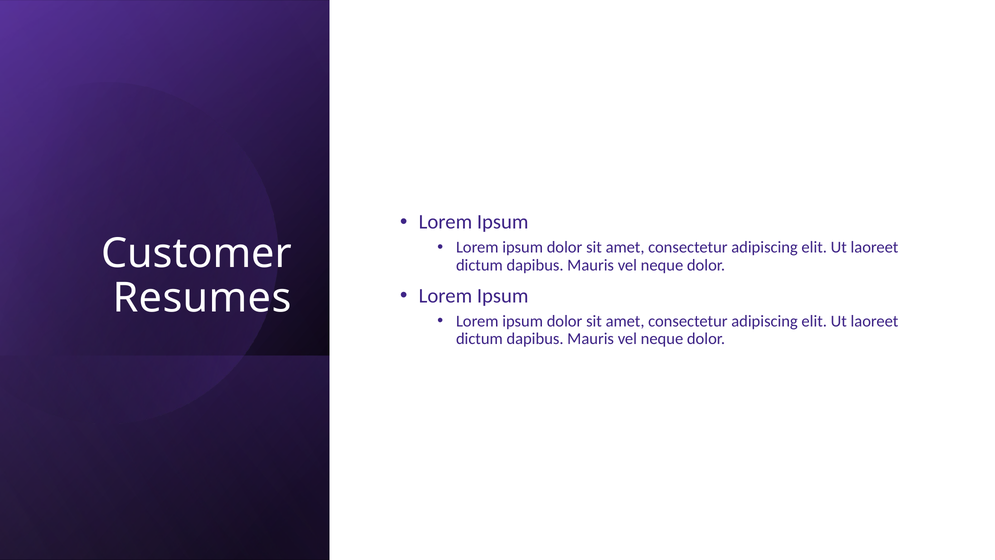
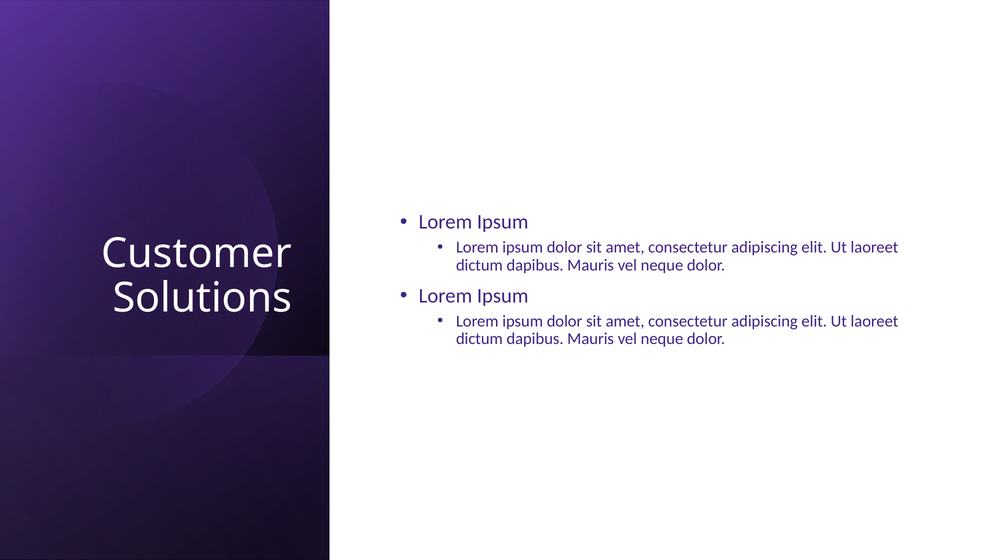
Resumes: Resumes -> Solutions (202, 298)
